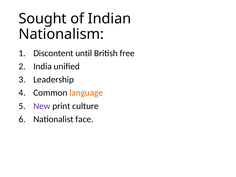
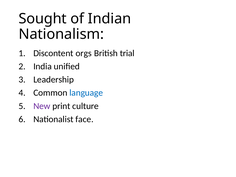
until: until -> orgs (84, 53)
free: free -> trial (127, 53)
language colour: orange -> blue (86, 93)
